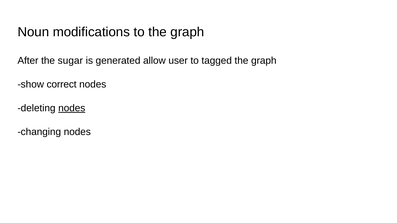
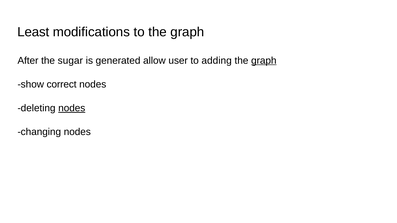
Noun: Noun -> Least (33, 32)
tagged: tagged -> adding (217, 61)
graph underline: none -> present (264, 61)
